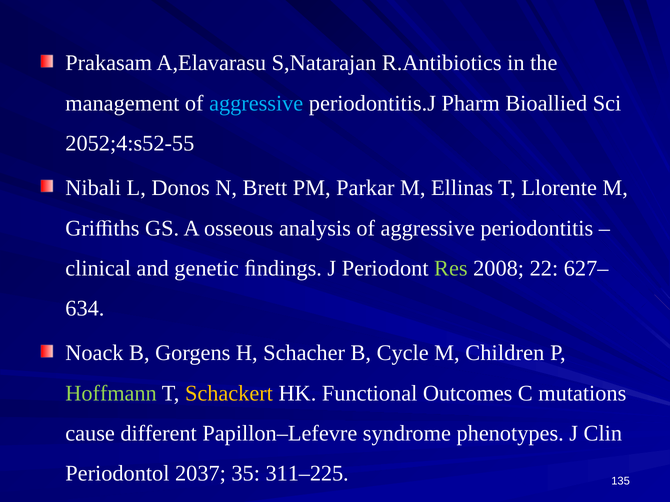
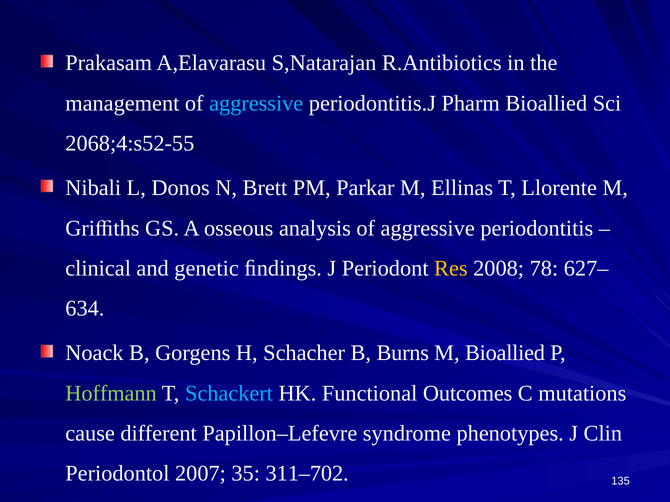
2052;4:s52-55: 2052;4:s52-55 -> 2068;4:s52-55 (130, 144)
Res colour: light green -> yellow (451, 269)
22: 22 -> 78 (544, 269)
Cycle: Cycle -> Burns (403, 353)
M Children: Children -> Bioallied (505, 353)
Schackert colour: yellow -> light blue (229, 394)
2037: 2037 -> 2007 (200, 474)
311–225: 311–225 -> 311–702 (307, 474)
